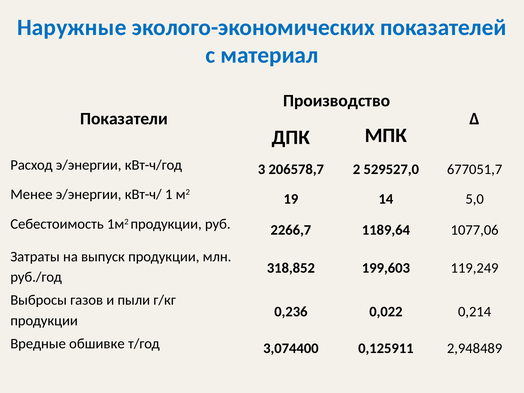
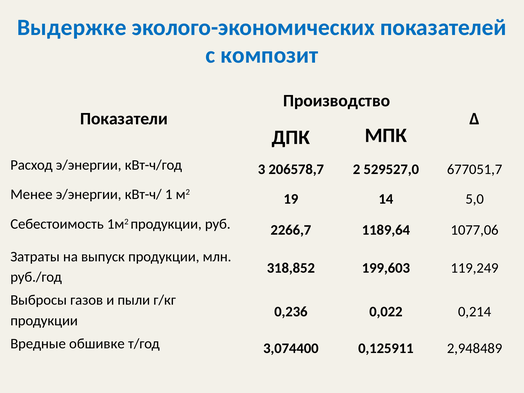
Наружные: Наружные -> Выдержке (72, 27)
материал: материал -> композит (269, 55)
